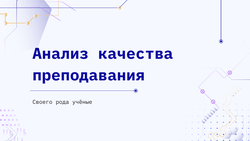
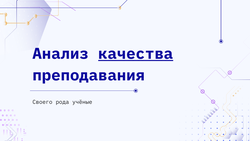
качества underline: none -> present (136, 54)
